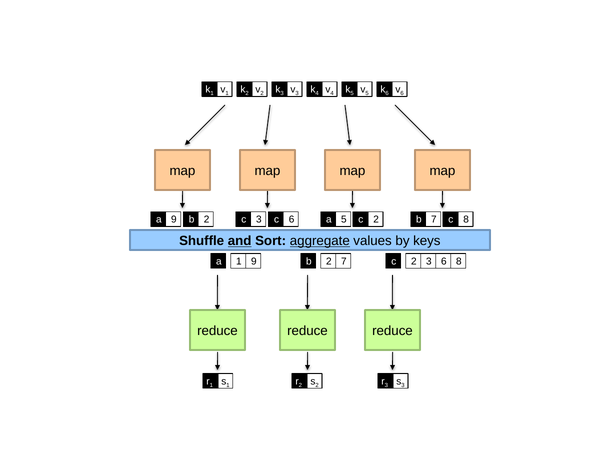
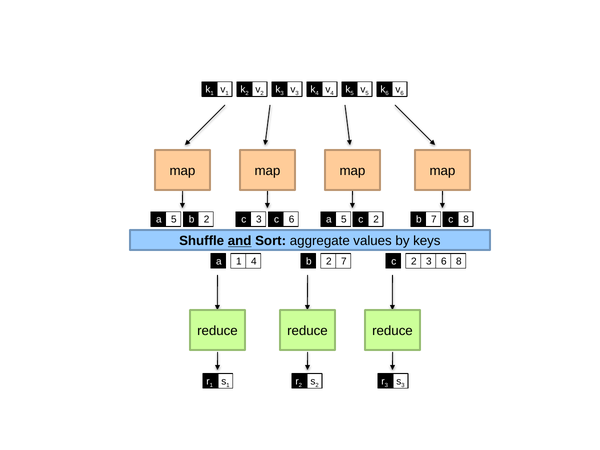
a 9: 9 -> 5 (174, 220)
aggregate underline: present -> none (320, 241)
1 9: 9 -> 4 (254, 262)
